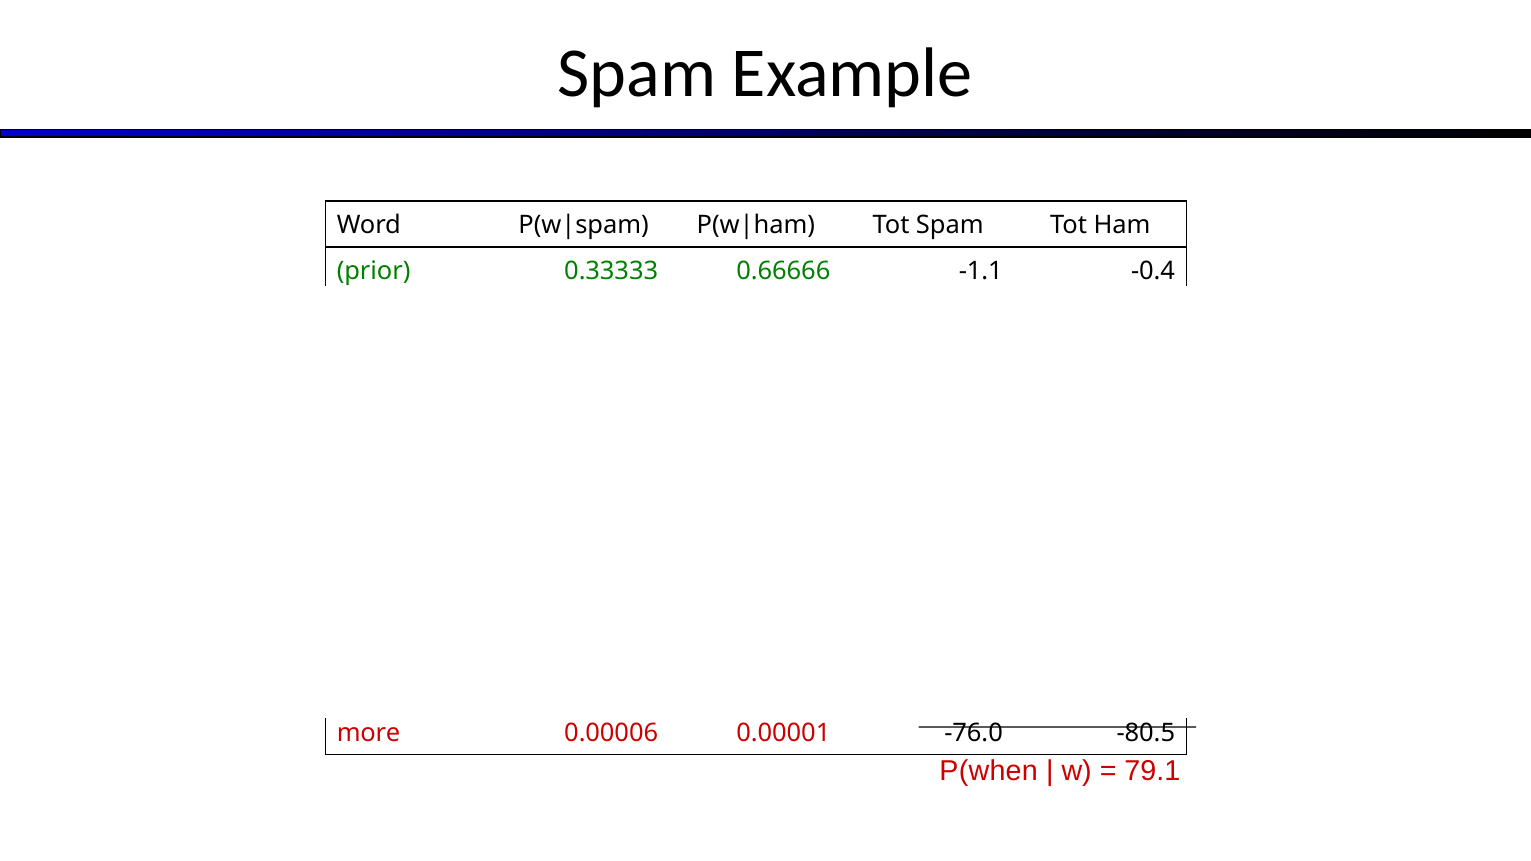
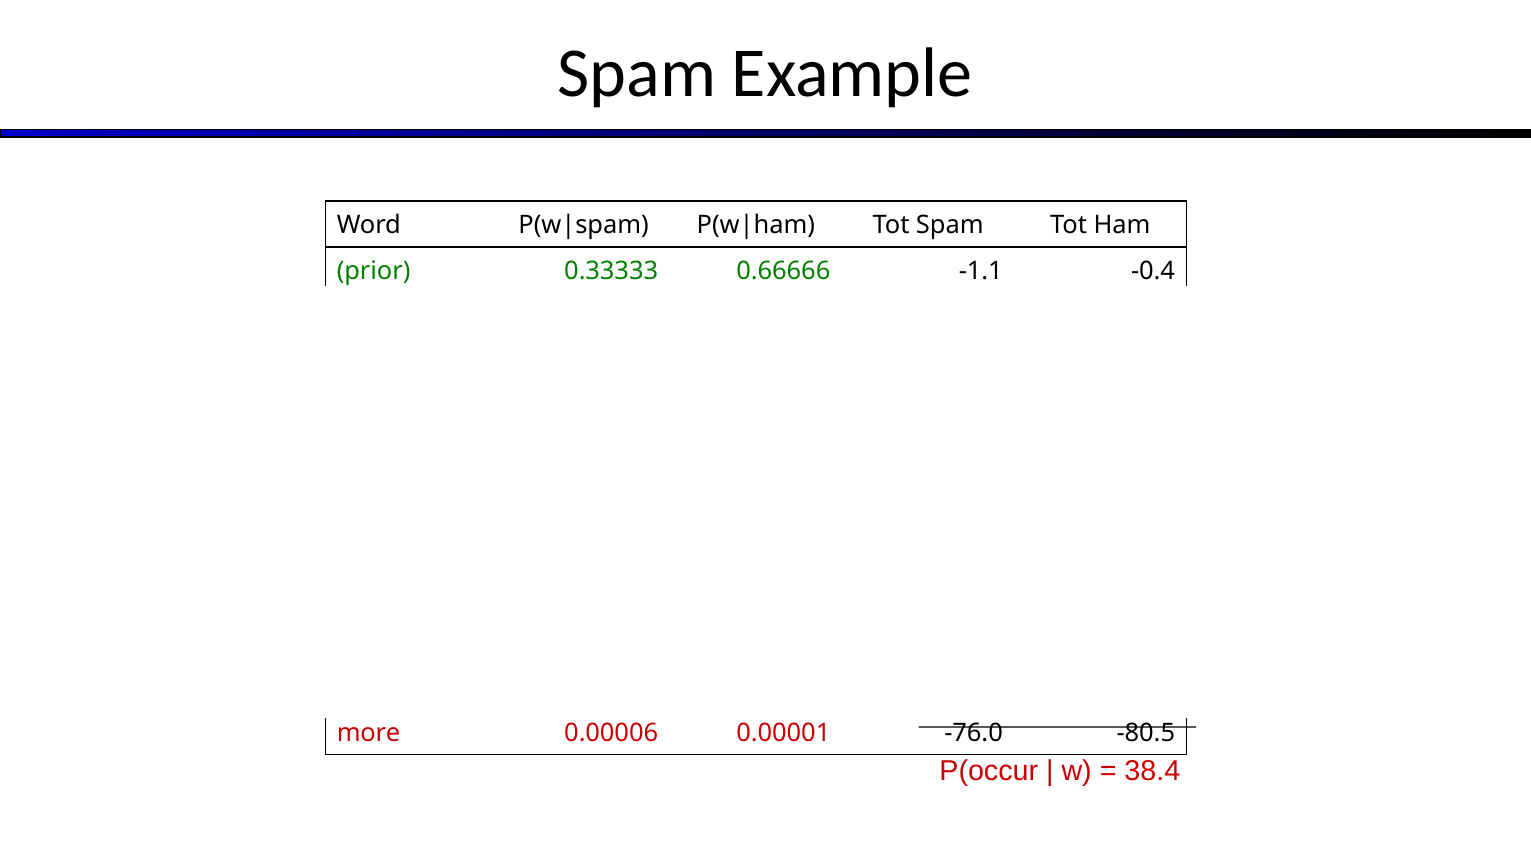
P(when: P(when -> P(occur (989, 771)
79.1: 79.1 -> 38.4 (1152, 771)
